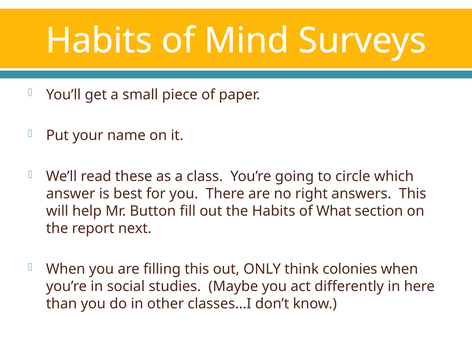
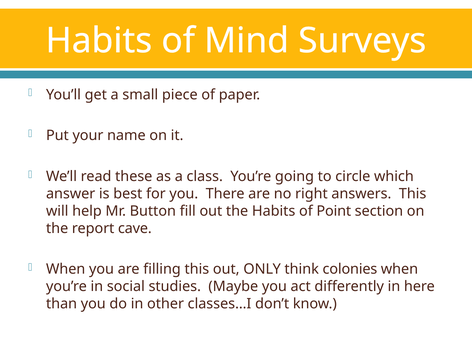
What: What -> Point (334, 211)
next: next -> cave (135, 228)
